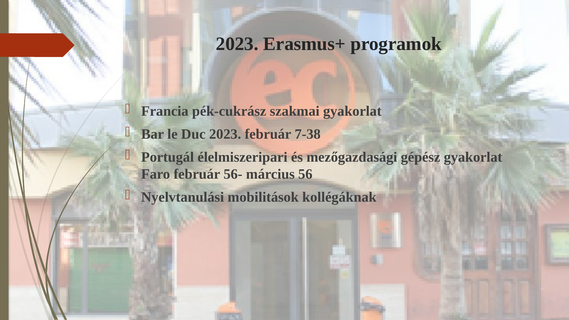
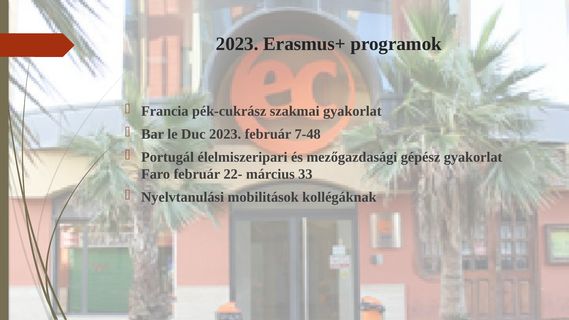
7-38: 7-38 -> 7-48 (308, 134)
56-: 56- -> 22- (233, 174)
56: 56 -> 33 (305, 174)
